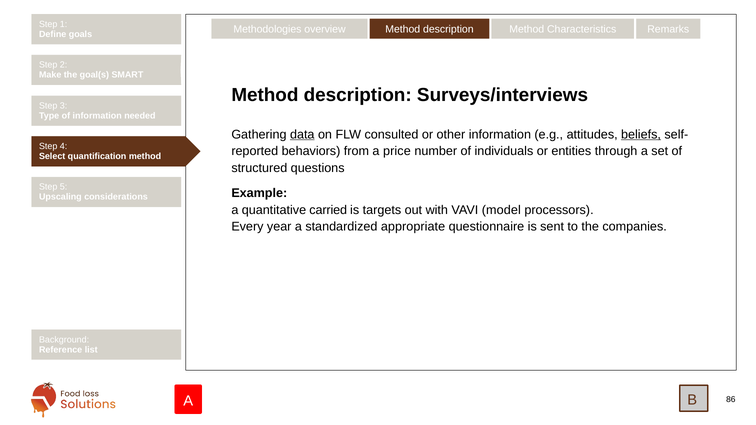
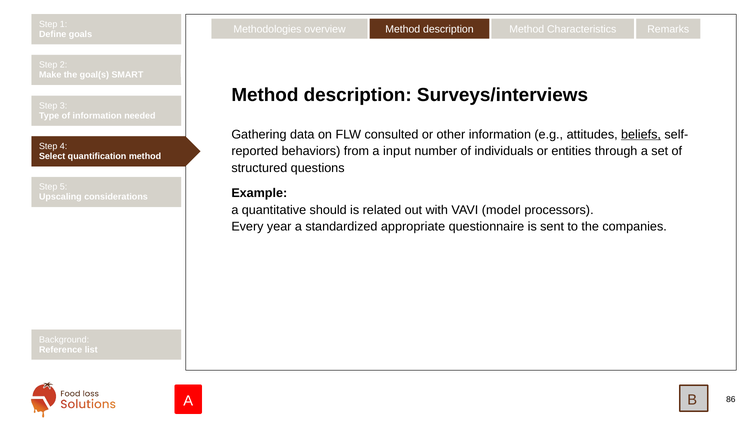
data underline: present -> none (302, 135)
price: price -> input (397, 151)
carried: carried -> should (328, 210)
targets: targets -> related (382, 210)
